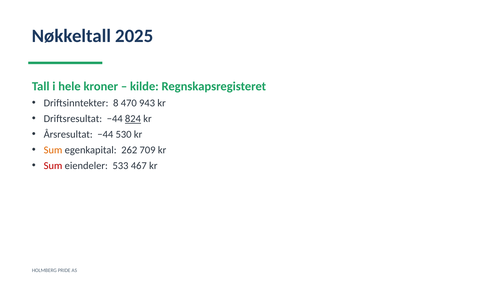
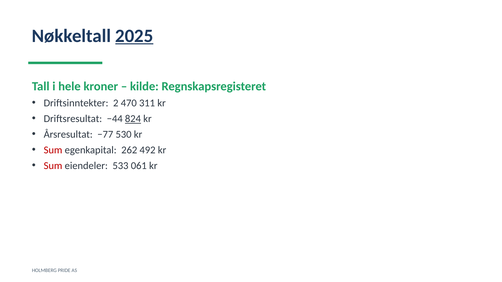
2025 underline: none -> present (134, 36)
8: 8 -> 2 (116, 103)
943: 943 -> 311 (147, 103)
Årsresultat −44: −44 -> −77 (105, 135)
Sum colour: orange -> red (53, 150)
709: 709 -> 492 (148, 150)
467: 467 -> 061 (139, 166)
